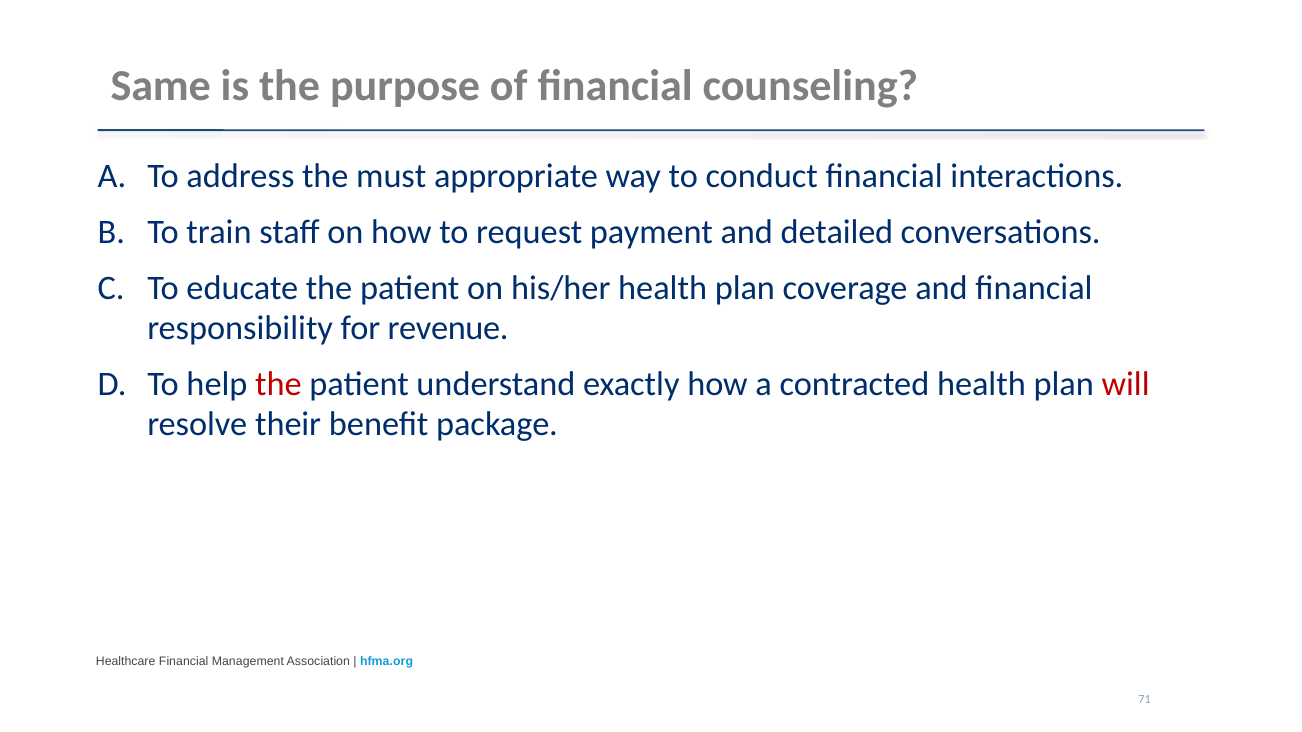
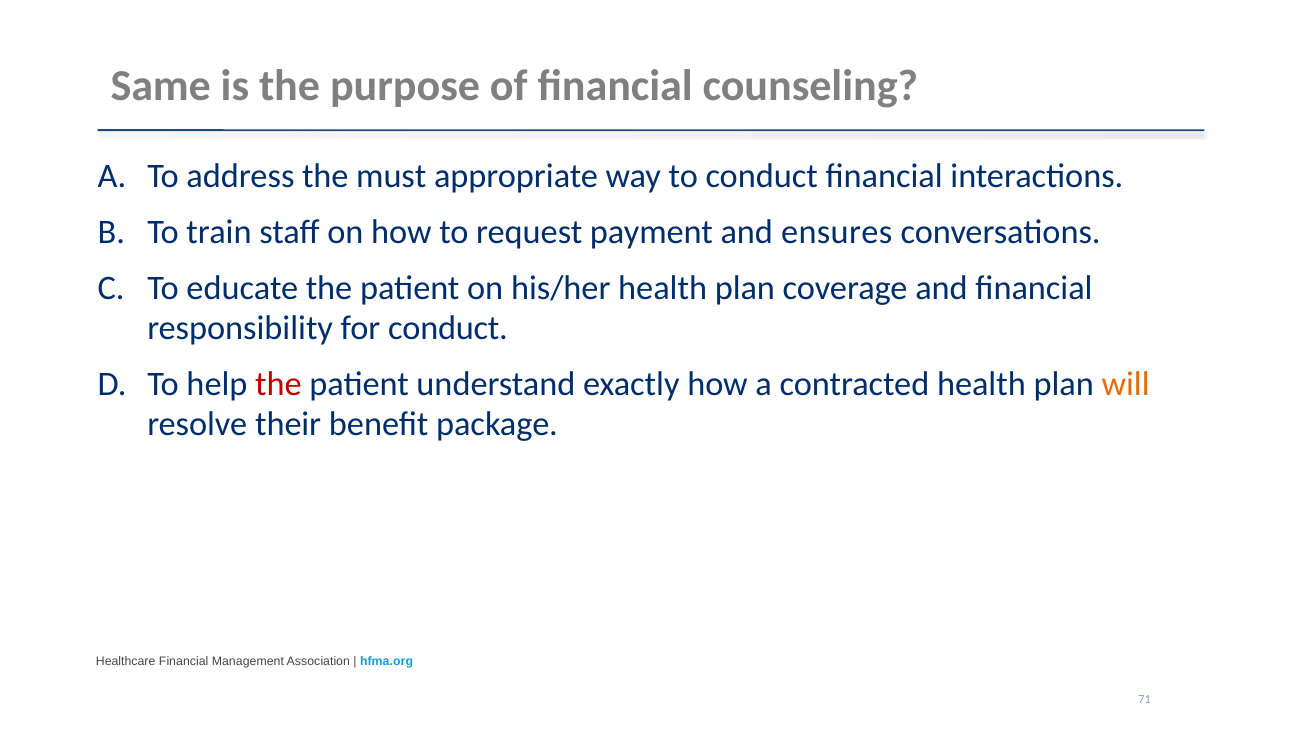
detailed: detailed -> ensures (837, 232)
for revenue: revenue -> conduct (448, 328)
will colour: red -> orange (1126, 384)
